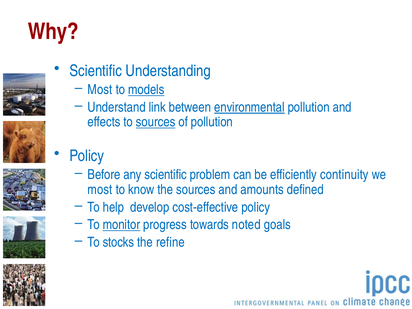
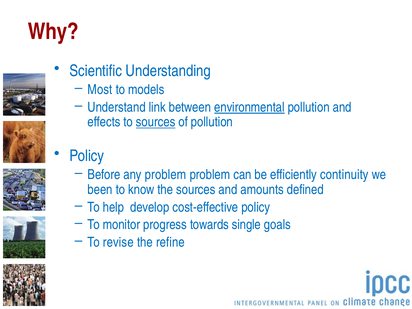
models underline: present -> none (146, 90)
any scientific: scientific -> problem (166, 175)
most: most -> been (100, 190)
monitor underline: present -> none (122, 225)
noted: noted -> single (246, 225)
stocks: stocks -> revise (118, 242)
